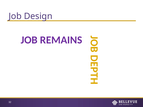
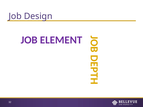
REMAINS: REMAINS -> ELEMENT (61, 40)
